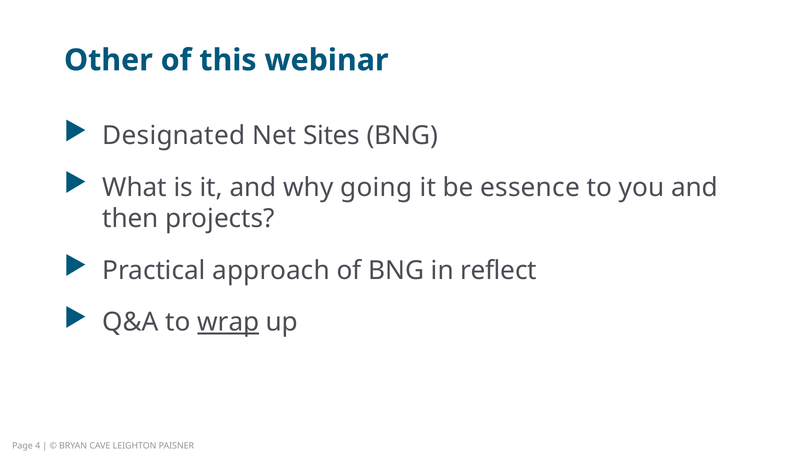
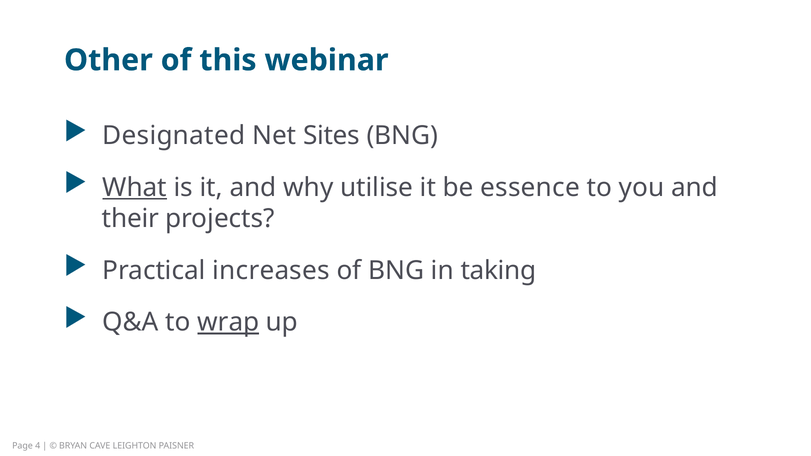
What underline: none -> present (135, 188)
going: going -> utilise (377, 188)
then: then -> their (130, 219)
approach: approach -> increases (271, 271)
reflect: reflect -> taking (498, 271)
